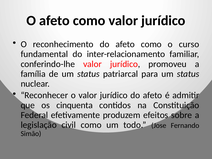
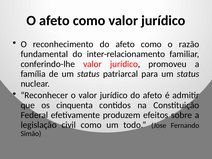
curso: curso -> razão (189, 44)
